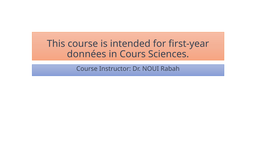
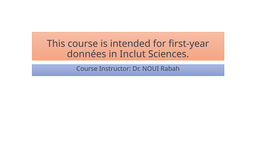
Cours: Cours -> Inclut (133, 54)
